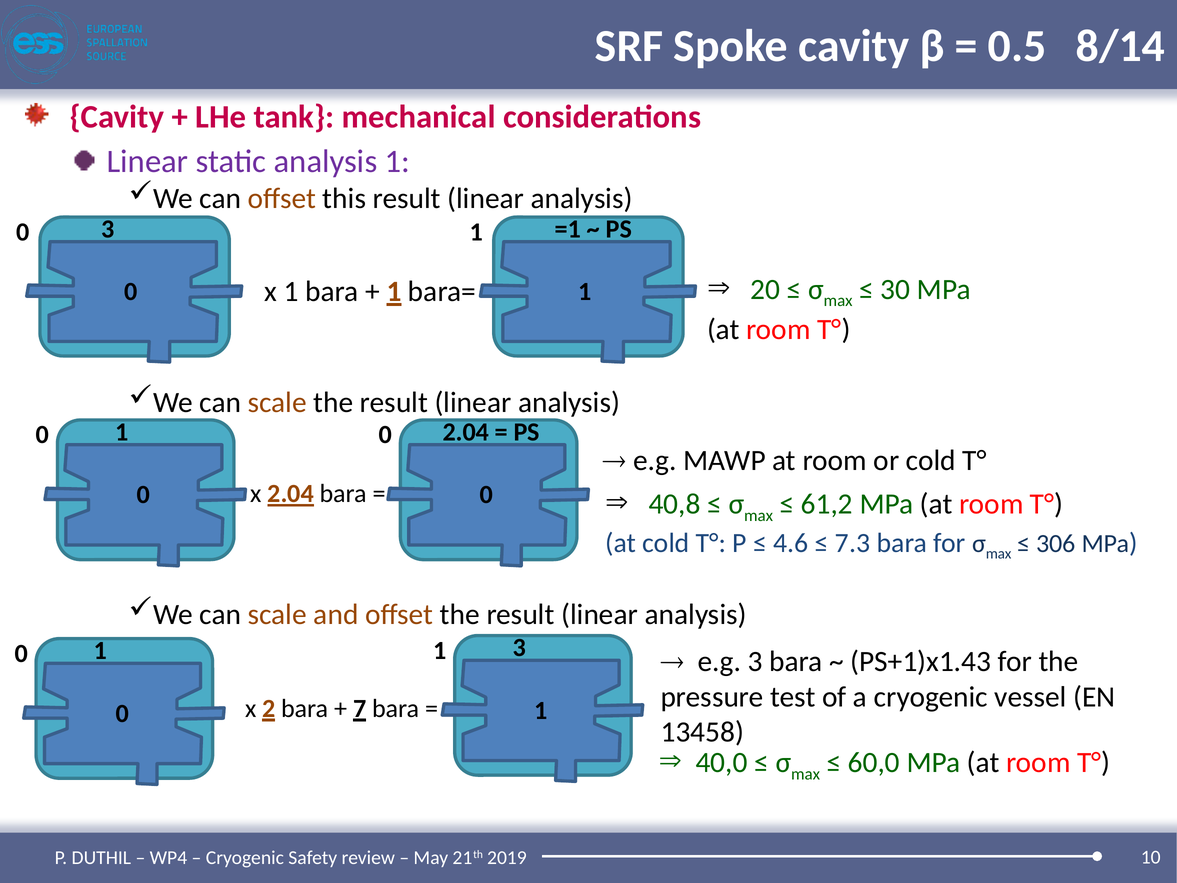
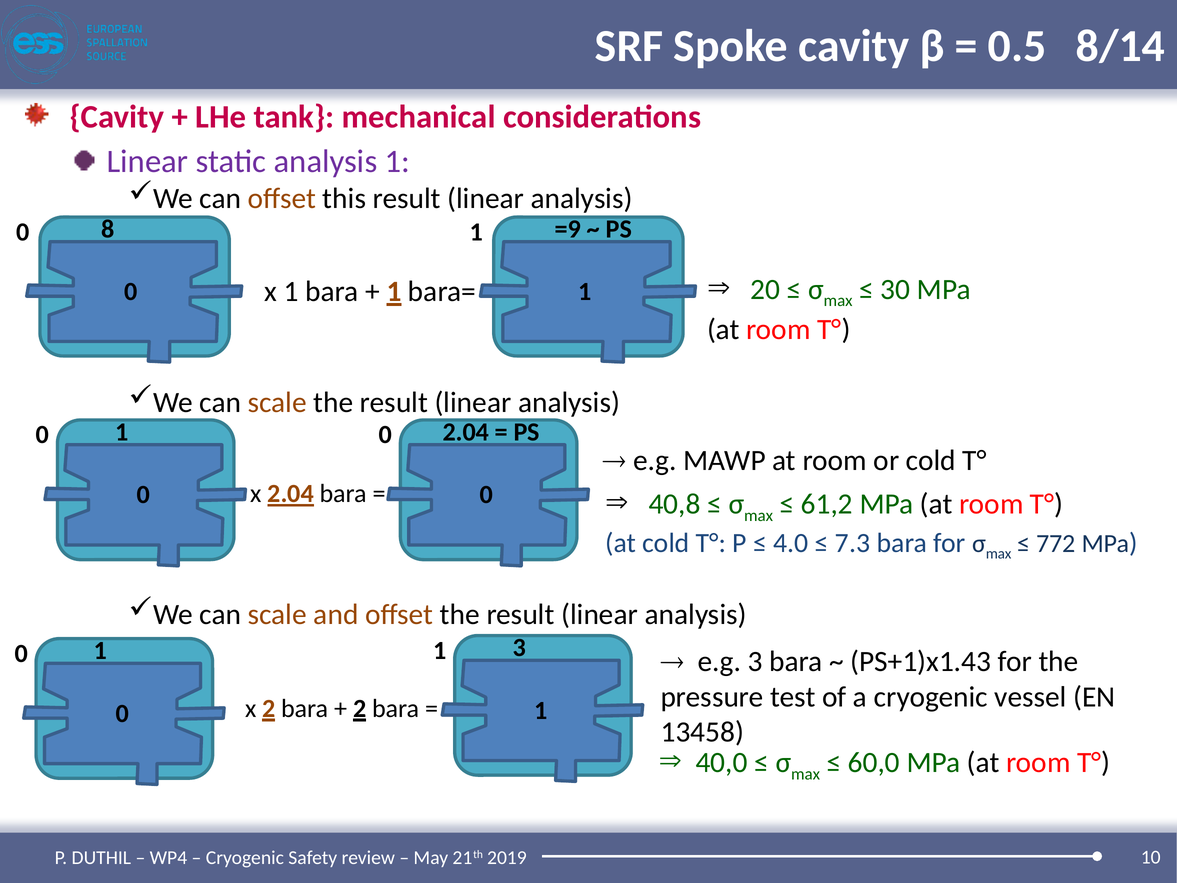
0 3: 3 -> 8 (108, 229)
=1: =1 -> =9 (568, 229)
4.6: 4.6 -> 4.0 (791, 543)
306: 306 -> 772 (1056, 543)
7: 7 -> 2 (360, 708)
